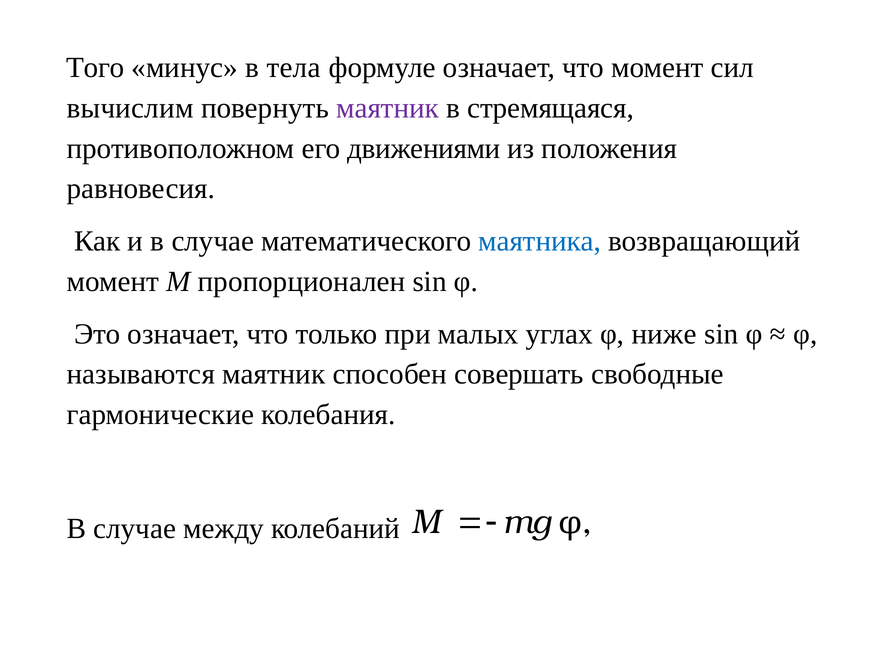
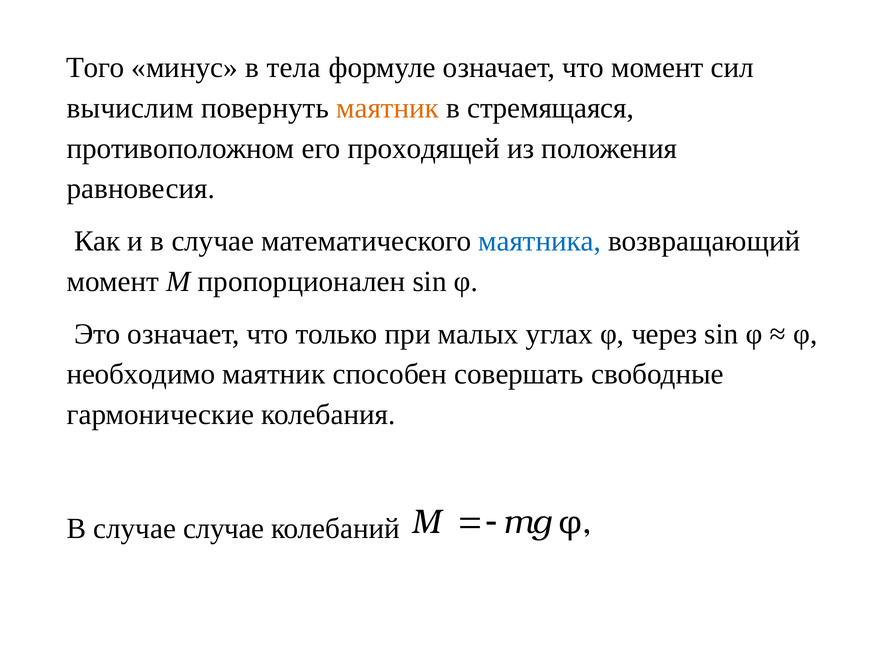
маятник colour: purple -> orange (388, 108)
движениями: движениями -> проходящей (424, 148)
ниже: ниже -> через (664, 334)
называются: называются -> необходимо (141, 374)
случае между: между -> случае (224, 529)
